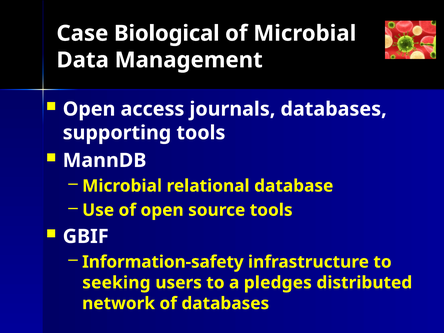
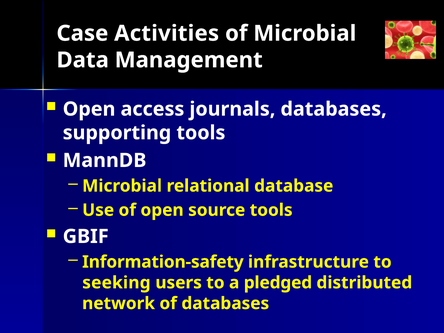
Biological: Biological -> Activities (167, 33)
pledges: pledges -> pledged (278, 283)
